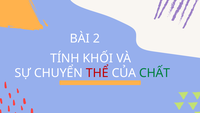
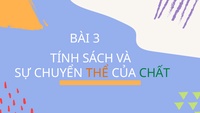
2: 2 -> 3 (96, 38)
KHỐI: KHỐI -> SÁCH (98, 58)
THỂ colour: red -> orange (97, 73)
